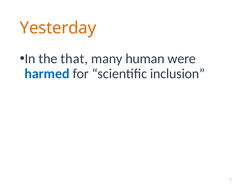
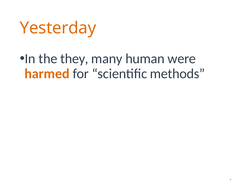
that: that -> they (74, 59)
harmed colour: blue -> orange (47, 74)
inclusion: inclusion -> methods (177, 74)
